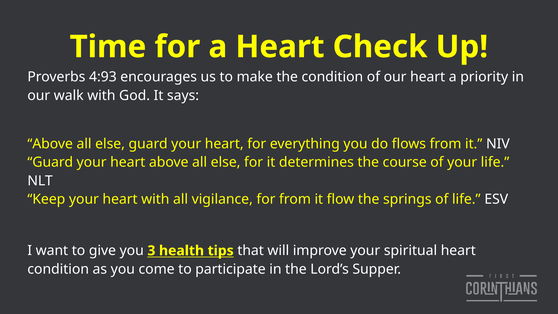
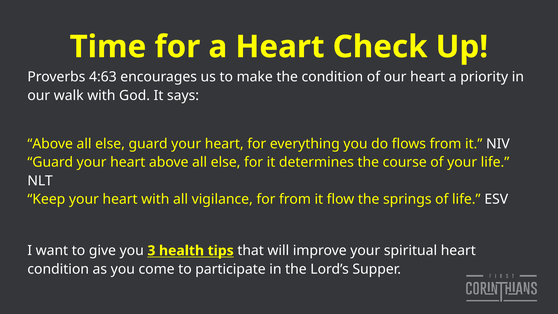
4:93: 4:93 -> 4:63 (103, 77)
